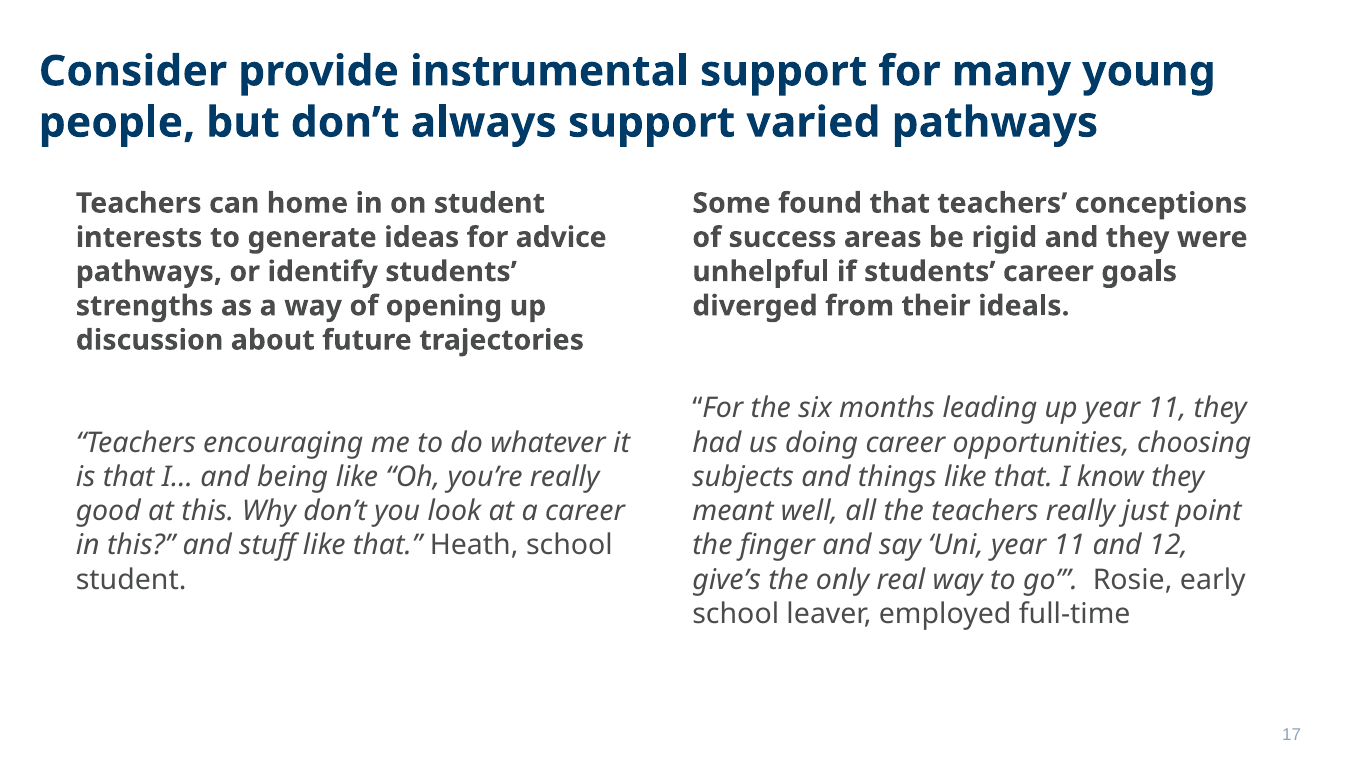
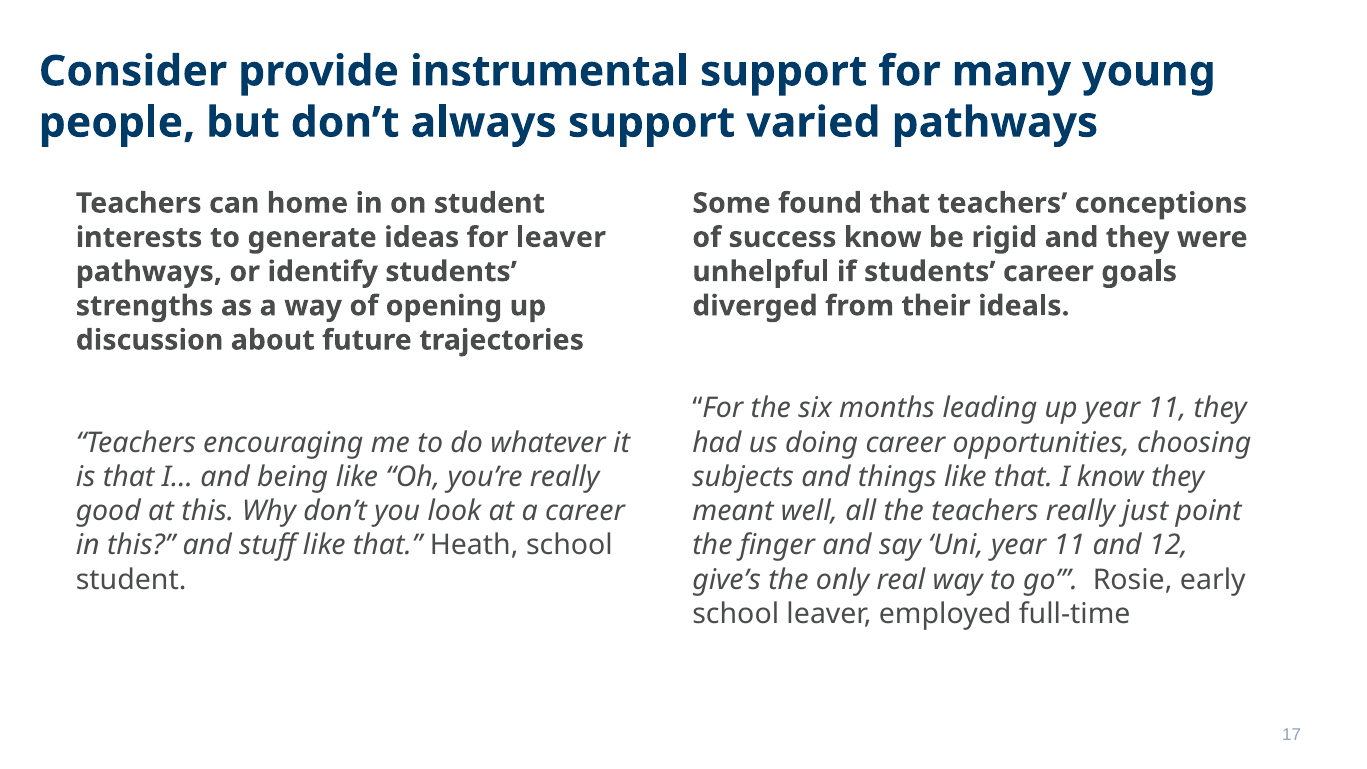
for advice: advice -> leaver (561, 237)
success areas: areas -> know (883, 237)
